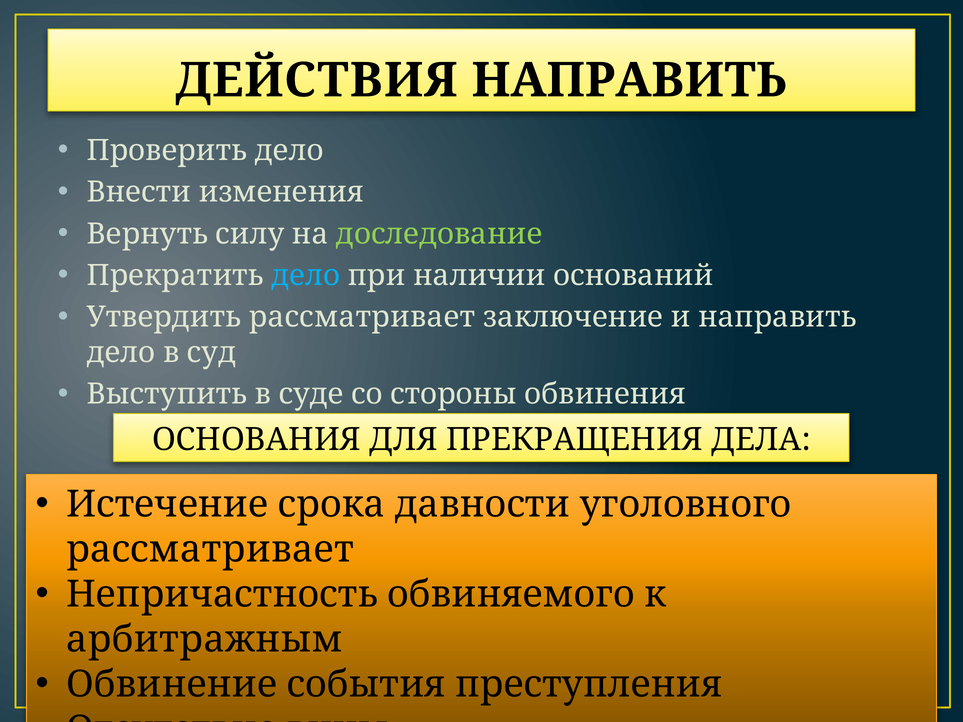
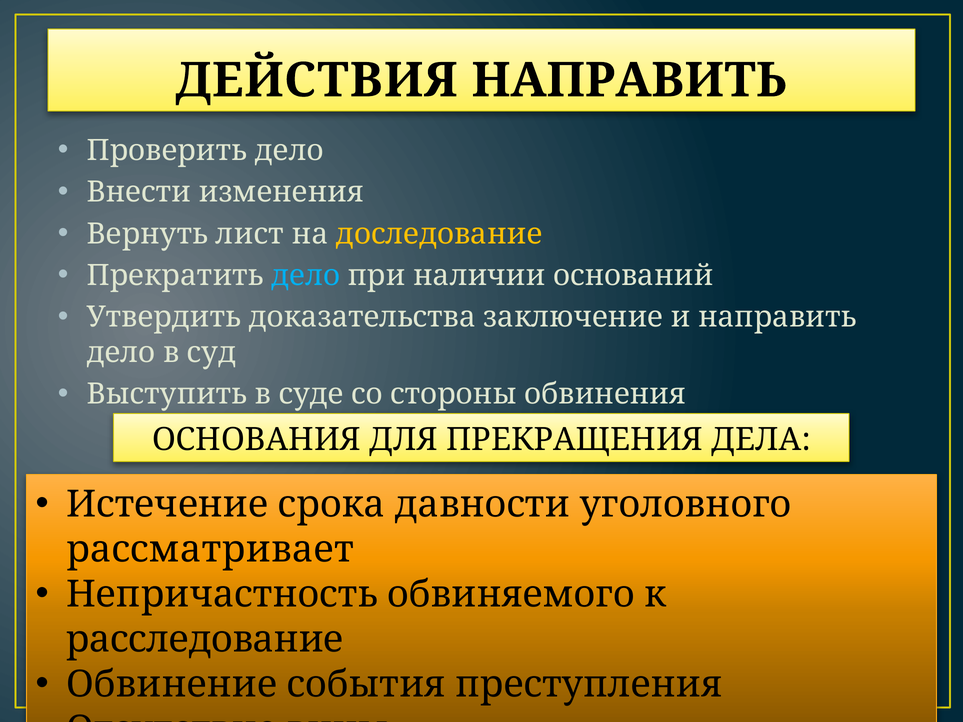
силу: силу -> лист (250, 234)
доследование colour: light green -> yellow (439, 234)
Утвердить рассматривает: рассматривает -> доказательства (362, 317)
арбитражным: арбитражным -> расследование (205, 640)
